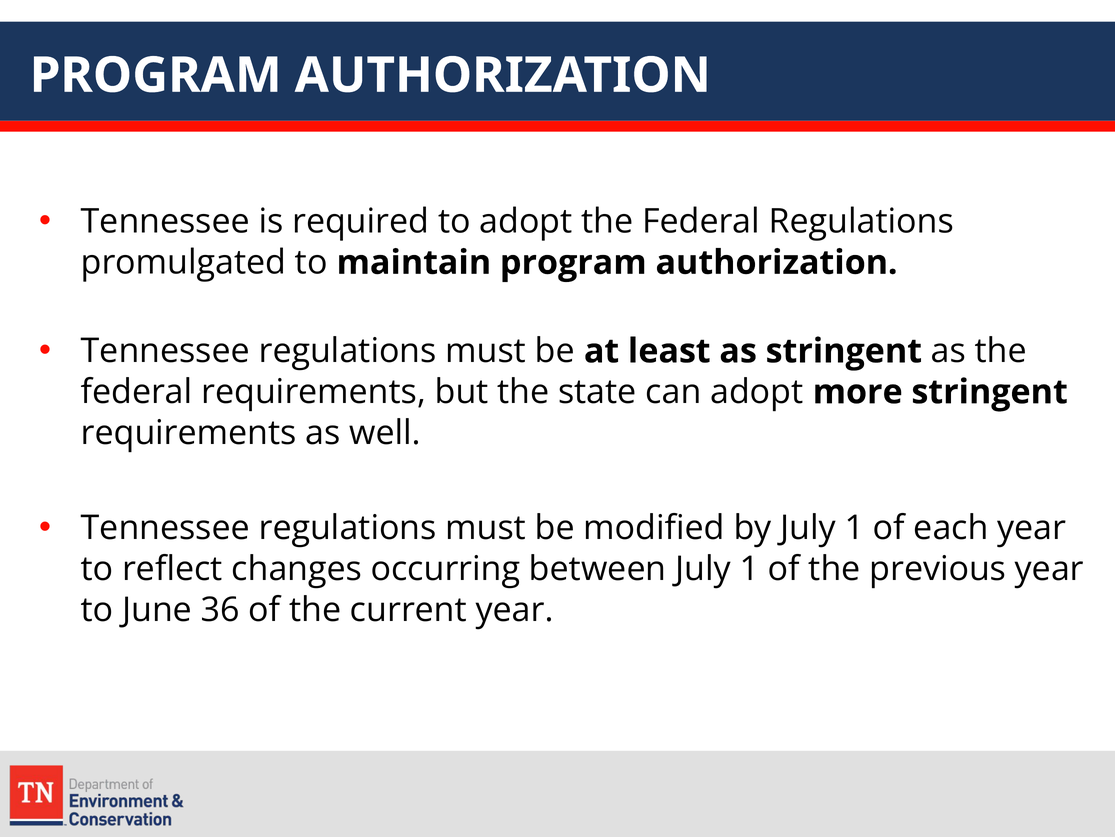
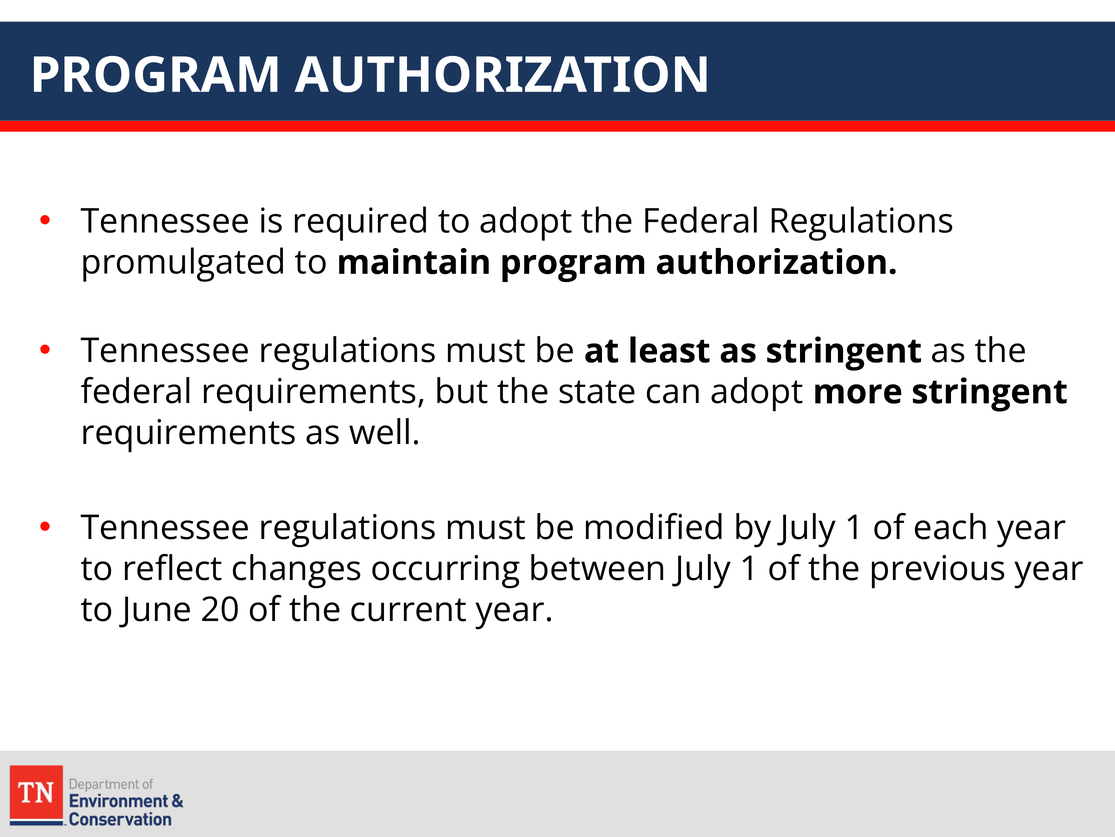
36: 36 -> 20 (220, 609)
